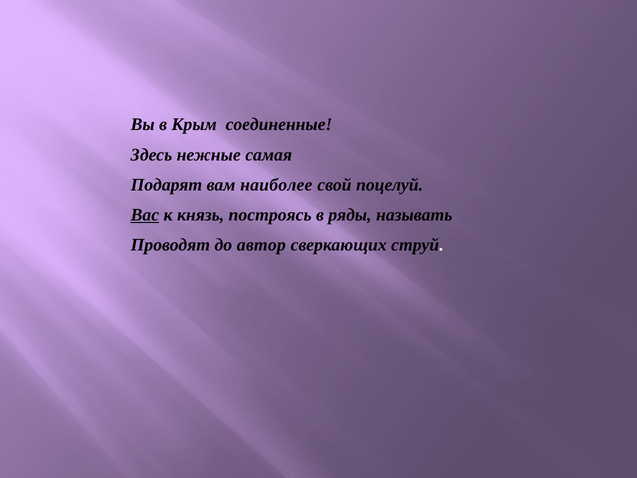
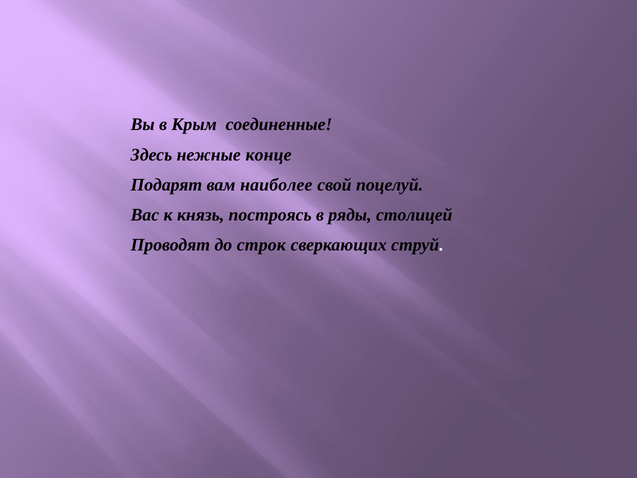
самая: самая -> конце (269, 155)
Вас underline: present -> none (145, 215)
называть: называть -> столицей (414, 215)
автор: автор -> строк (261, 245)
